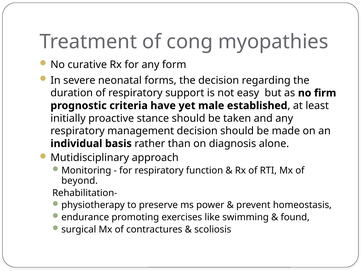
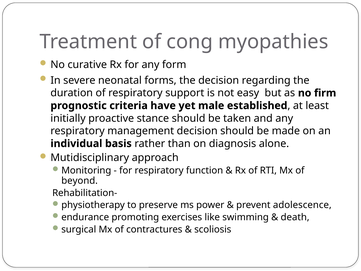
homeostasis: homeostasis -> adolescence (302, 205)
found: found -> death (295, 217)
